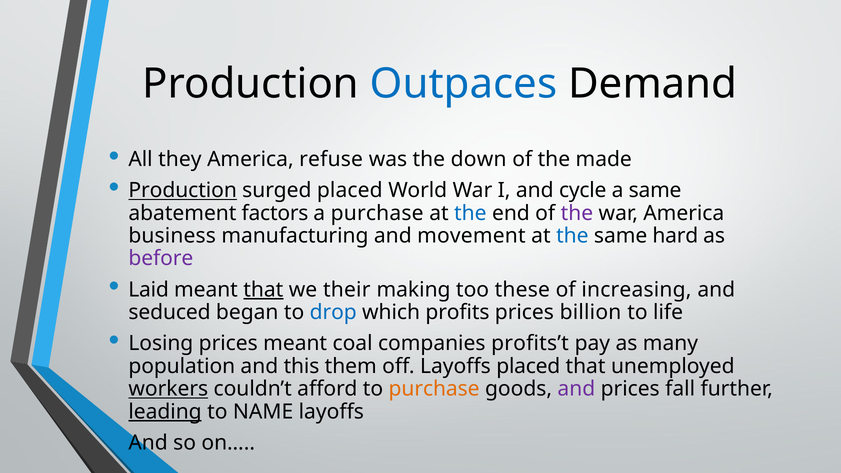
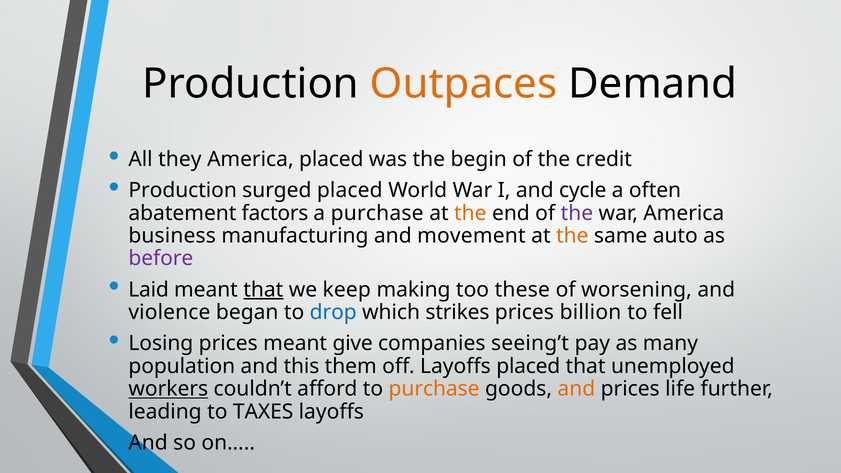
Outpaces colour: blue -> orange (464, 84)
America refuse: refuse -> placed (331, 159)
down: down -> begin (479, 159)
made: made -> credit (604, 159)
Production underline: present -> none (183, 190)
a same: same -> often (655, 190)
the colour: blue -> orange (470, 213)
the colour: blue -> orange (572, 236)
hard: hard -> auto (675, 236)
their: their -> keep (347, 290)
increasing: increasing -> worsening (637, 290)
seduced: seduced -> violence (169, 312)
profits: profits -> strikes (457, 312)
life: life -> fell (668, 312)
coal: coal -> give (353, 344)
profits’t: profits’t -> seeing’t (530, 344)
and colour: purple -> orange (576, 389)
fall: fall -> life (680, 389)
leading underline: present -> none (165, 412)
NAME: NAME -> TAXES (263, 412)
